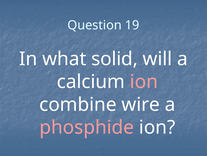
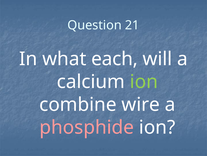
19: 19 -> 21 (132, 25)
solid: solid -> each (115, 59)
ion colour: pink -> light green (144, 81)
